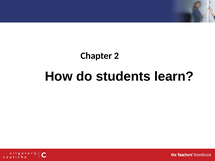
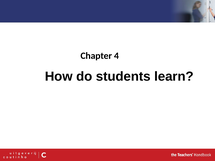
2: 2 -> 4 (117, 56)
